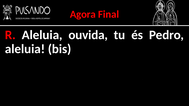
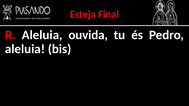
Agora: Agora -> Esteja (83, 14)
